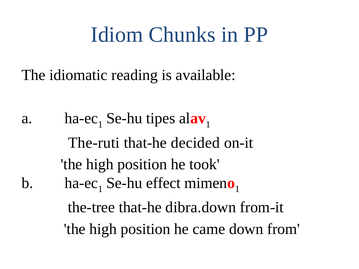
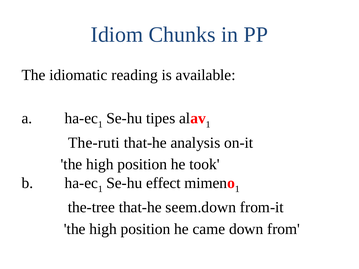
decided: decided -> analysis (195, 143)
dibra.down: dibra.down -> seem.down (201, 207)
